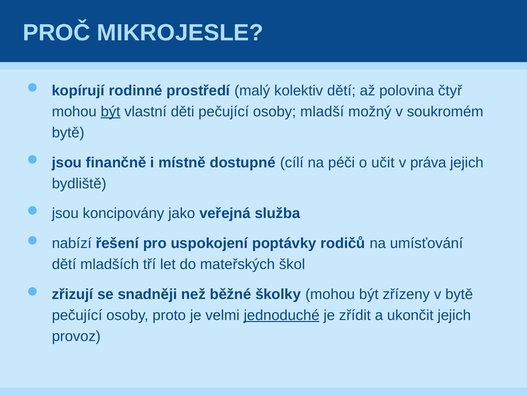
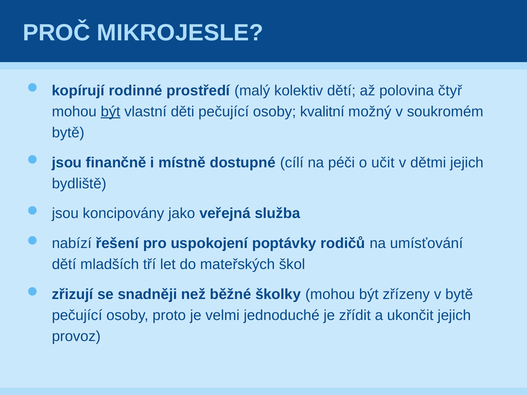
mladší: mladší -> kvalitní (322, 112)
práva: práva -> dětmi (428, 163)
jednoduché underline: present -> none (282, 315)
